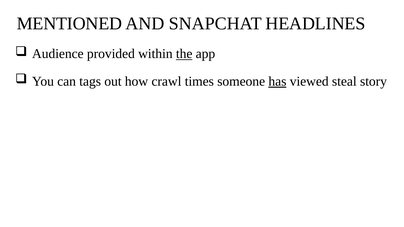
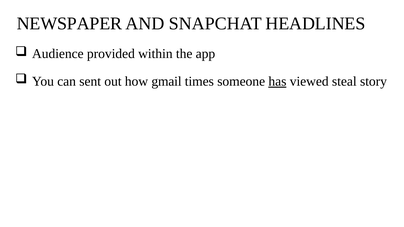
MENTIONED: MENTIONED -> NEWSPAPER (69, 24)
the underline: present -> none (184, 54)
tags: tags -> sent (90, 81)
crawl: crawl -> gmail (167, 81)
